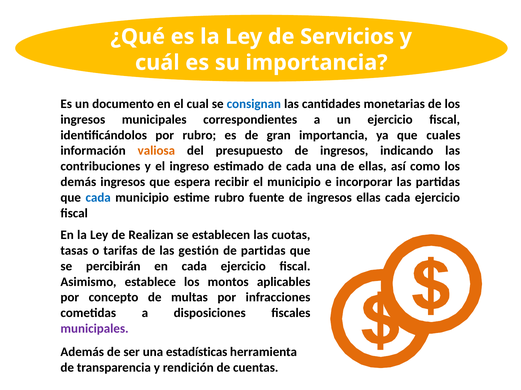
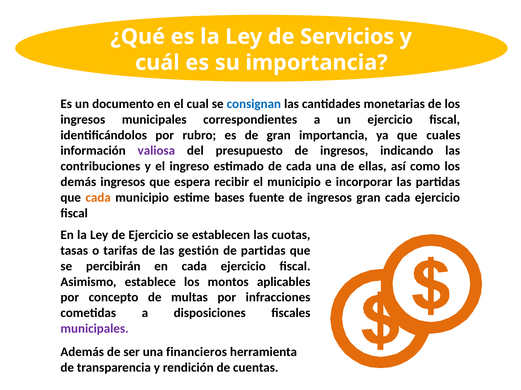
valiosa colour: orange -> purple (156, 151)
cada colour: blue -> orange (98, 198)
estime rubro: rubro -> bases (229, 198)
ingresos ellas: ellas -> gran (368, 198)
de Realizan: Realizan -> Ejercicio (151, 235)
estadísticas: estadísticas -> financieros (197, 353)
